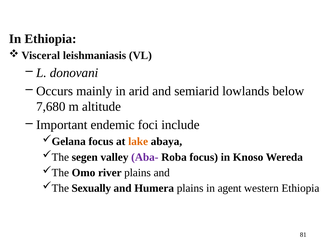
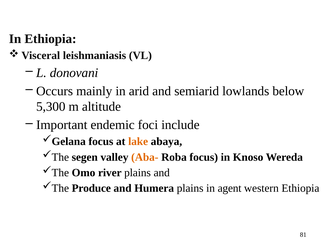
7,680: 7,680 -> 5,300 (51, 107)
Aba- colour: purple -> orange (145, 157)
Sexually: Sexually -> Produce (91, 188)
